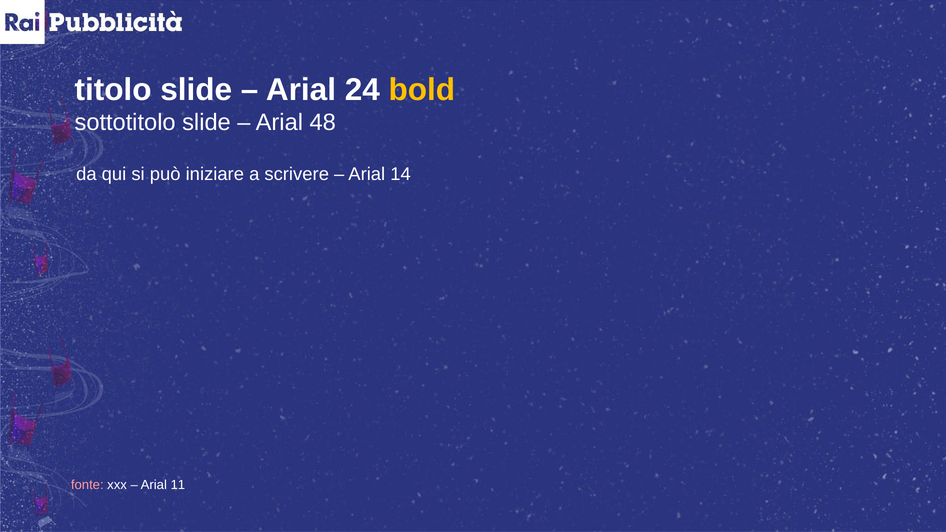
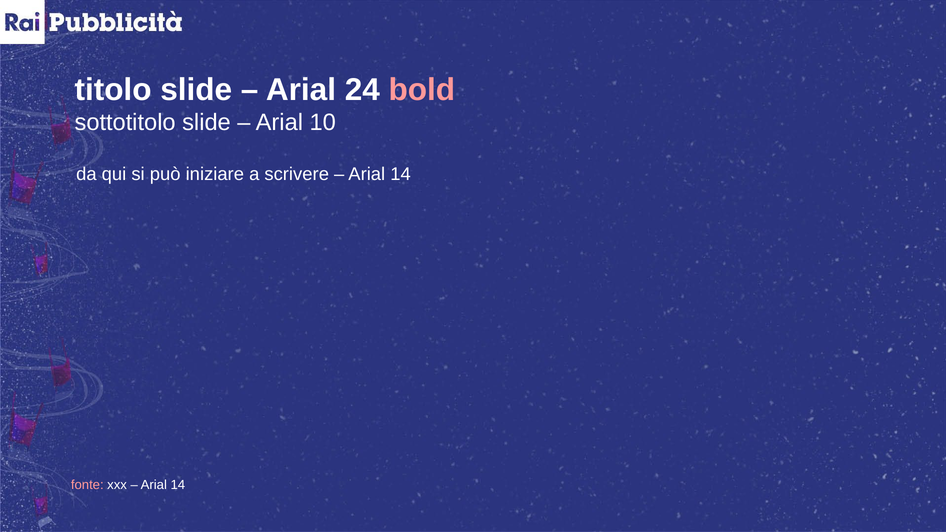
bold colour: yellow -> pink (422, 90)
48: 48 -> 10 (323, 122)
11: 11 -> 14 (178, 485)
